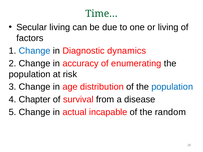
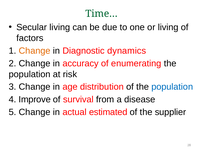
Change colour: blue -> orange (35, 51)
Chapter: Chapter -> Improve (35, 100)
incapable: incapable -> estimated (108, 112)
random: random -> supplier (170, 112)
